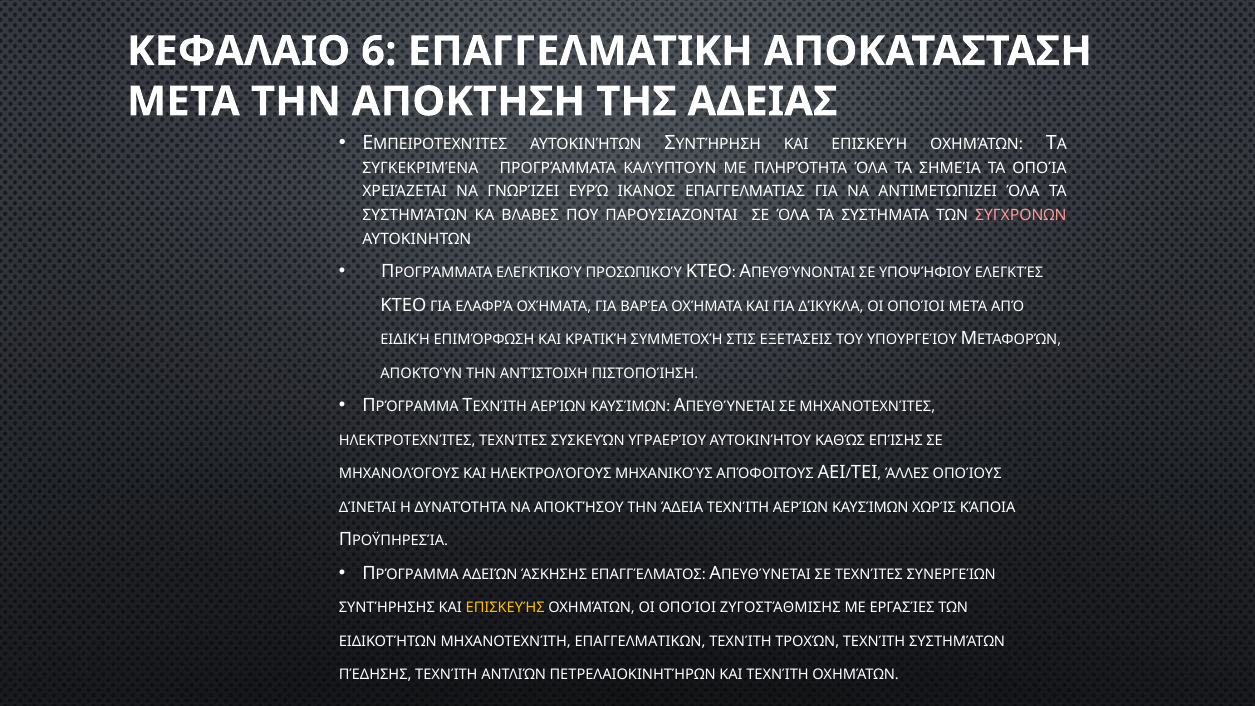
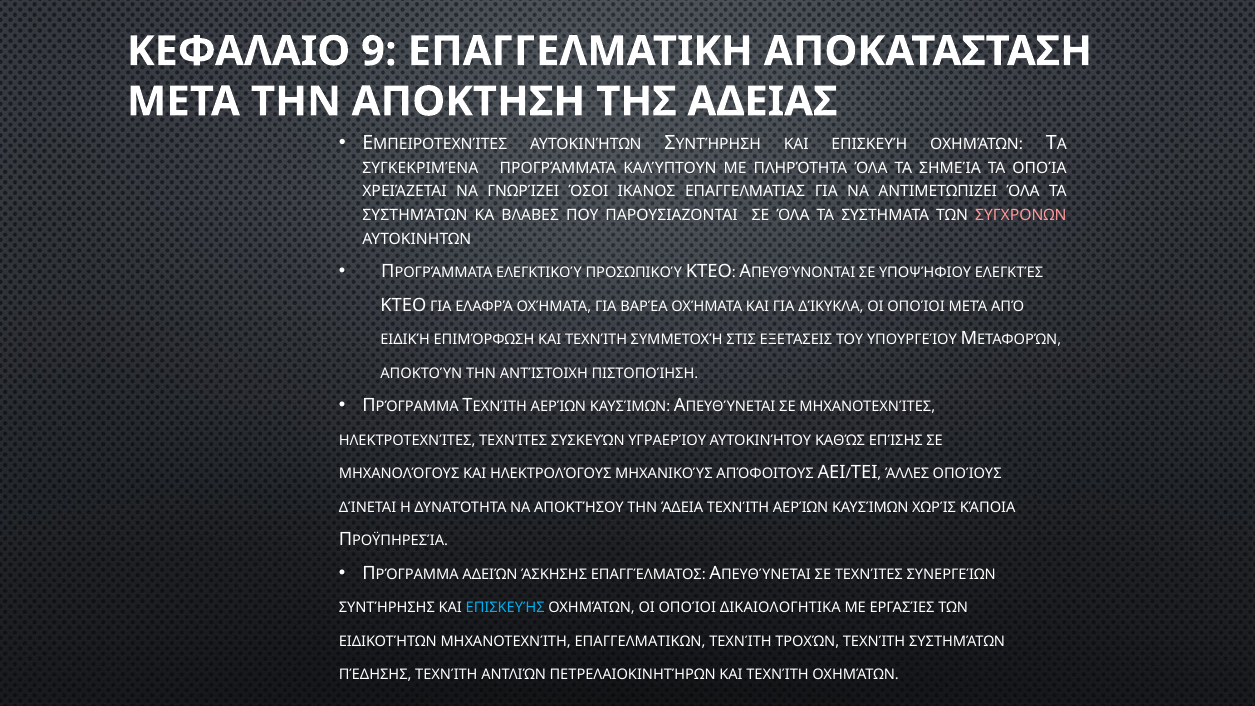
6: 6 -> 9 (379, 51)
ΕΥΡΏ: ΕΥΡΏ -> ΌΣΟΙ (588, 192)
ΕΠΙΜΌΡΦΩΣΗ ΚΑΙ ΚΡΑΤΙΚΉ: ΚΡΑΤΙΚΉ -> ΤΕΧΝΊΤΗ (596, 340)
ΕΠΙΣΚΕΥΉΣ colour: yellow -> light blue (505, 608)
ΖΥΓΟΣΤΆΘΜΙΣΗΣ: ΖΥΓΟΣΤΆΘΜΙΣΗΣ -> ΔΙΚΑΙΟΛΟΓΗΤΙΚΑ (780, 608)
